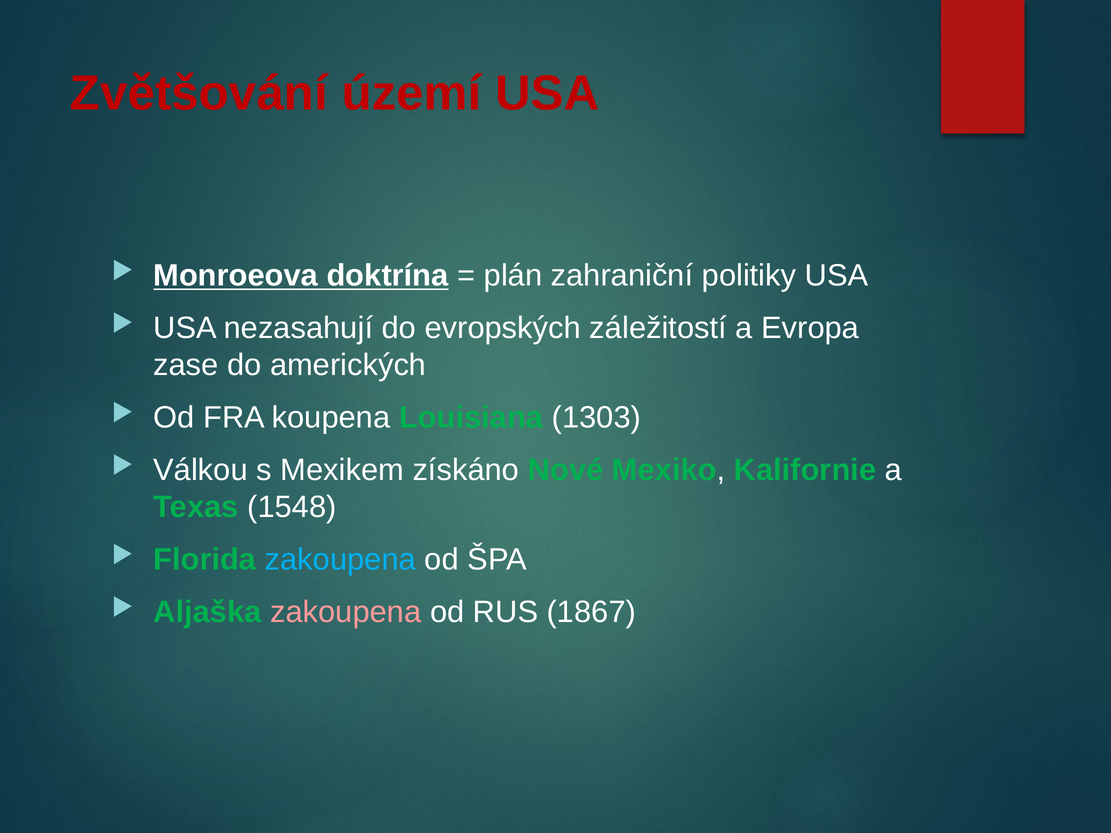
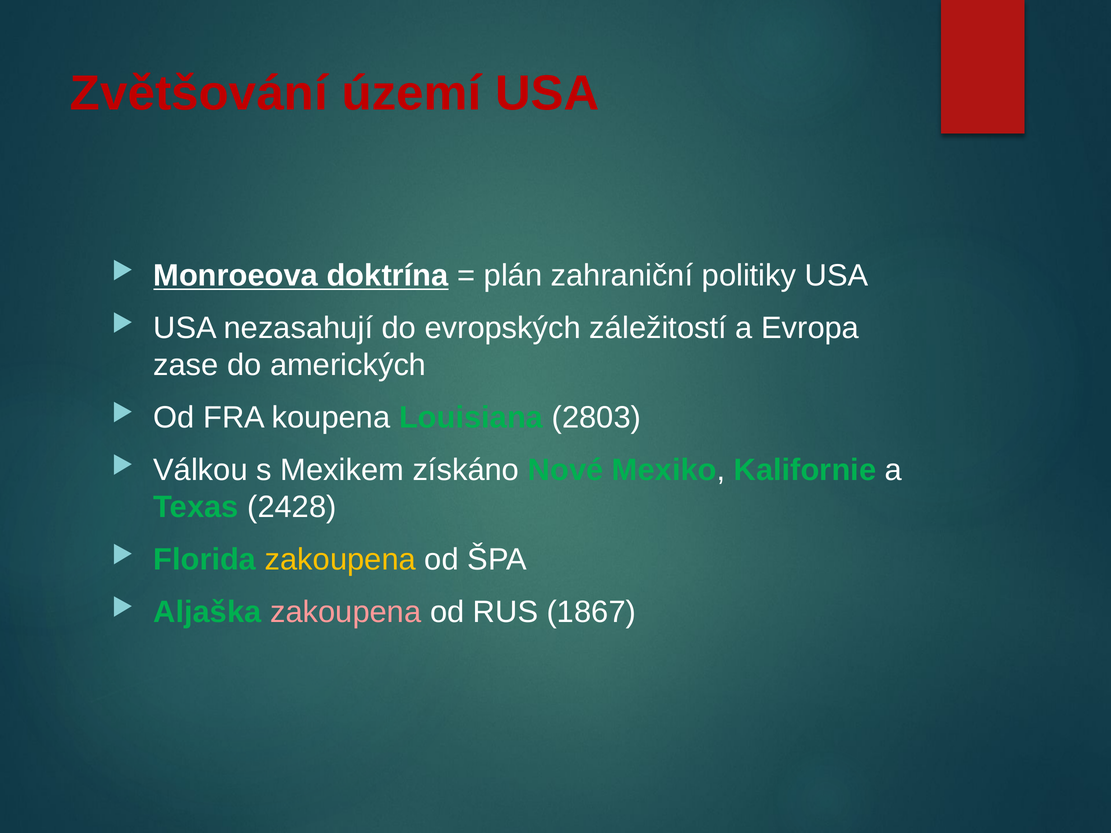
1303: 1303 -> 2803 (596, 418)
1548: 1548 -> 2428 (292, 507)
zakoupena colour: light blue -> yellow (340, 560)
